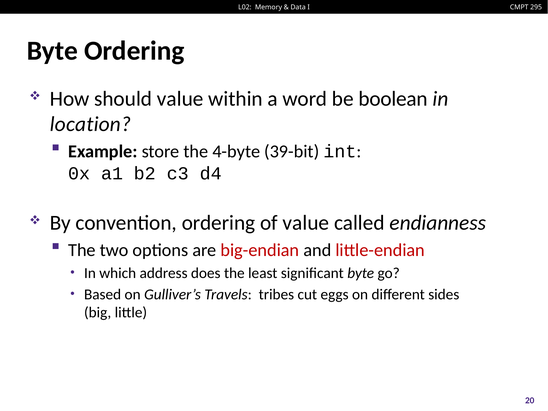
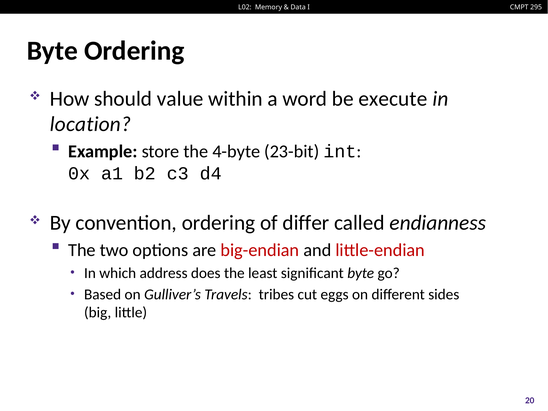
boolean: boolean -> execute (393, 99)
39-bit: 39-bit -> 23-bit (292, 151)
of value: value -> differ (306, 223)
